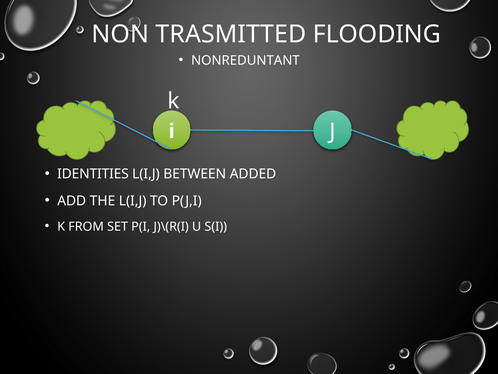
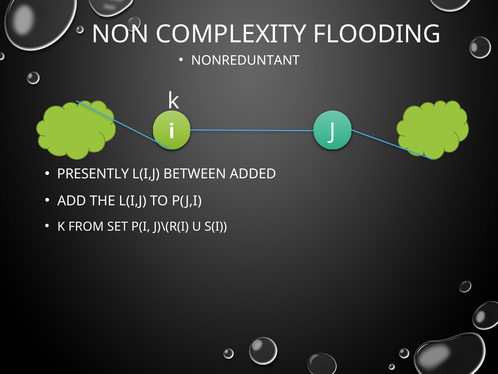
TRASMITTED: TRASMITTED -> COMPLEXITY (231, 34)
IDENTITIES: IDENTITIES -> PRESENTLY (93, 174)
